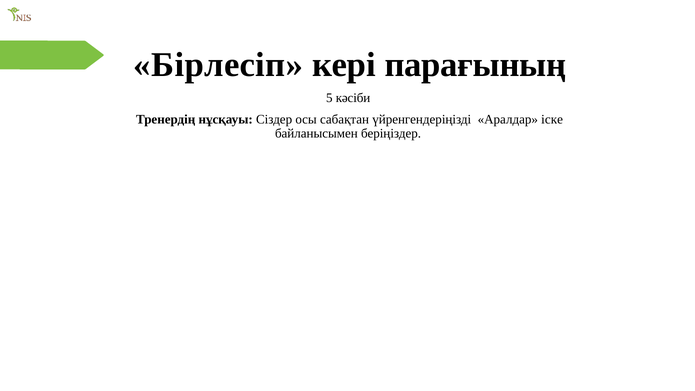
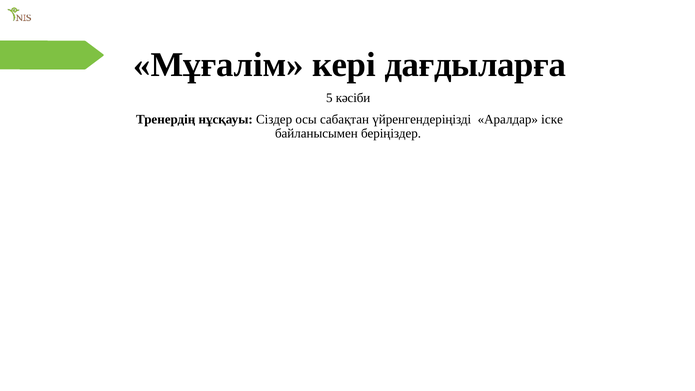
Бірлесіп: Бірлесіп -> Мұғалім (219, 65)
парағының: парағының -> дағдыларға (475, 65)
